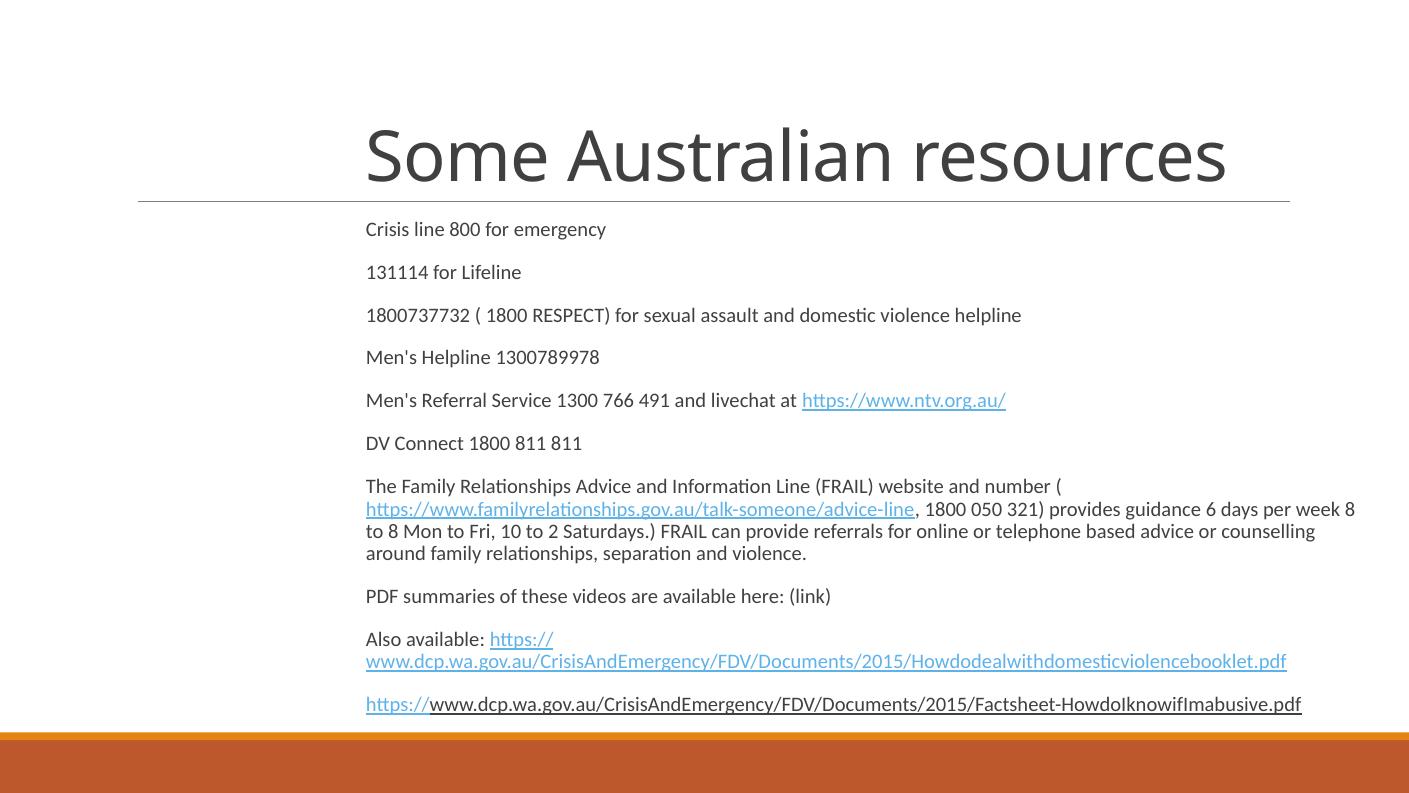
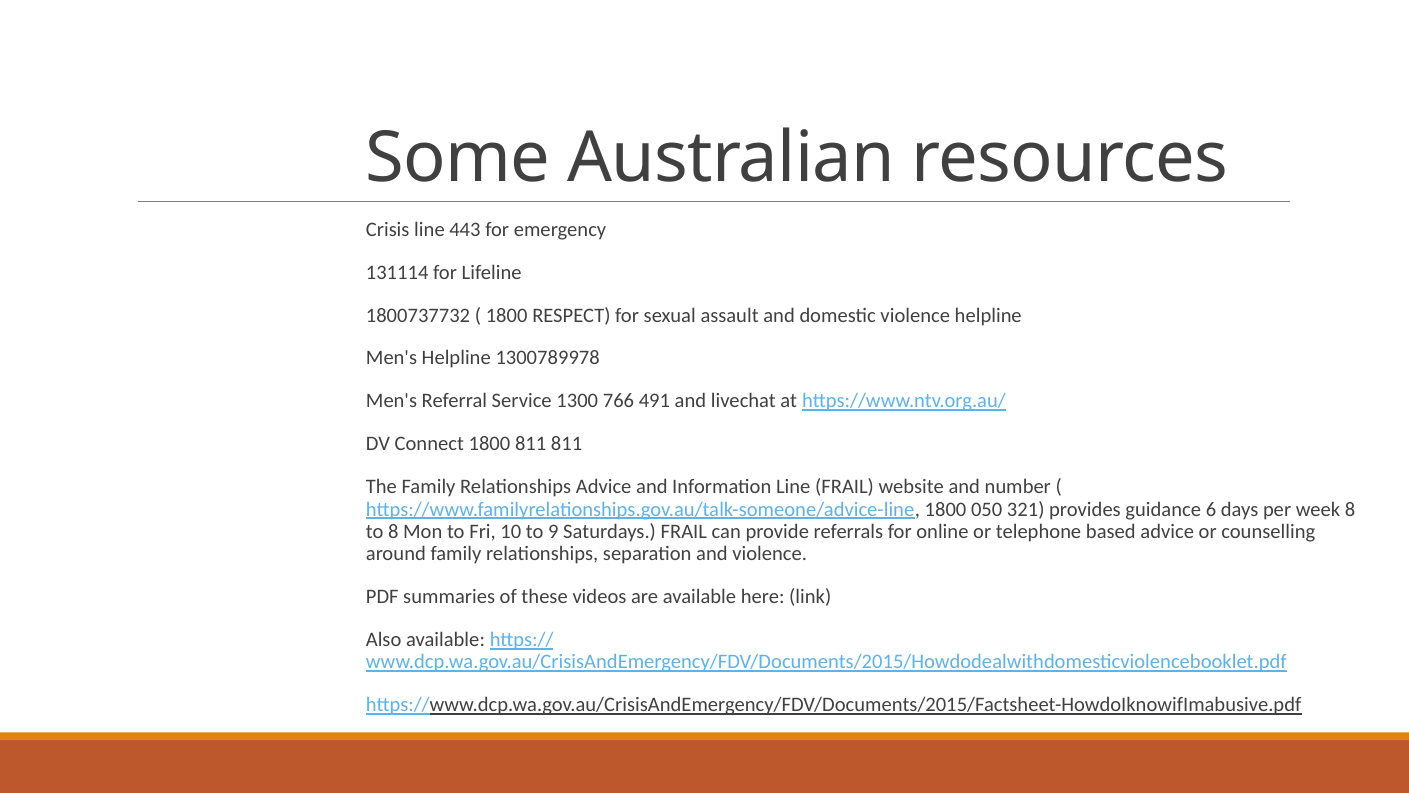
800: 800 -> 443 (465, 230)
2: 2 -> 9 (553, 531)
